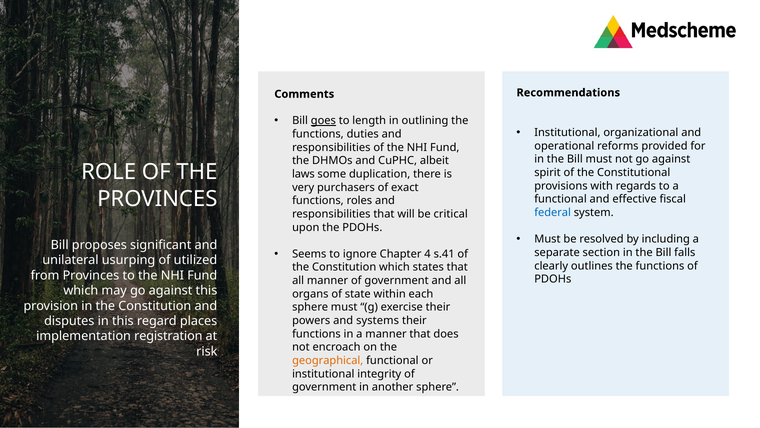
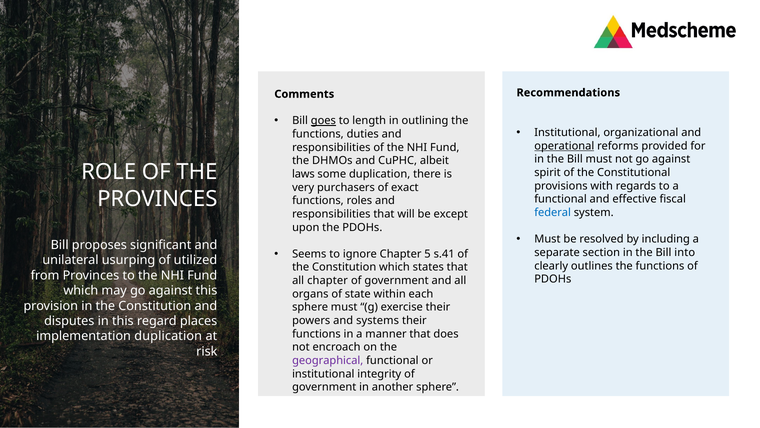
operational underline: none -> present (564, 146)
critical: critical -> except (451, 214)
4: 4 -> 5 (428, 254)
falls: falls -> into (685, 252)
all manner: manner -> chapter (327, 280)
implementation registration: registration -> duplication (168, 336)
geographical colour: orange -> purple (328, 360)
